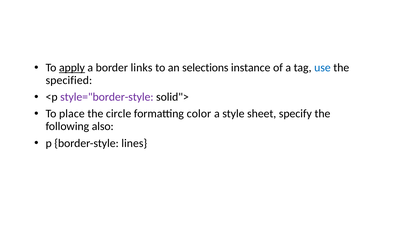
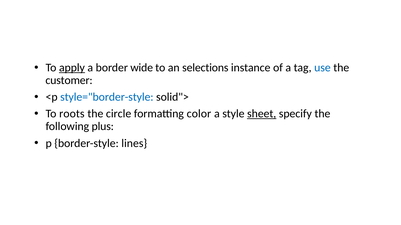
links: links -> wide (142, 68)
specified: specified -> customer (69, 80)
style="border-style colour: purple -> blue (107, 97)
place: place -> roots (72, 114)
sheet underline: none -> present (262, 114)
also: also -> plus (103, 127)
